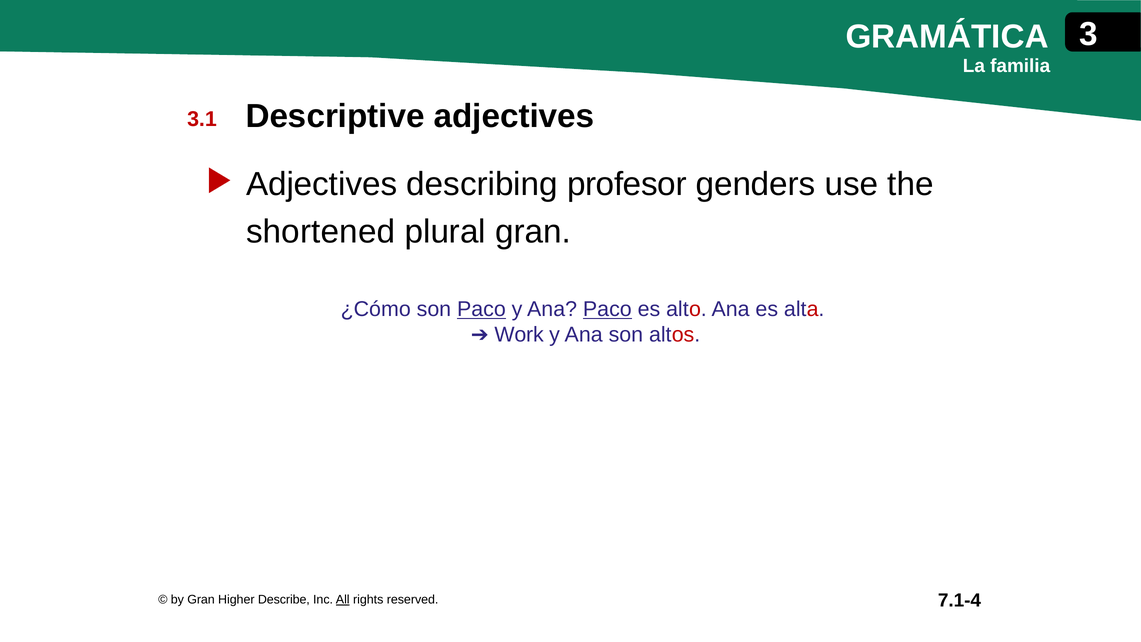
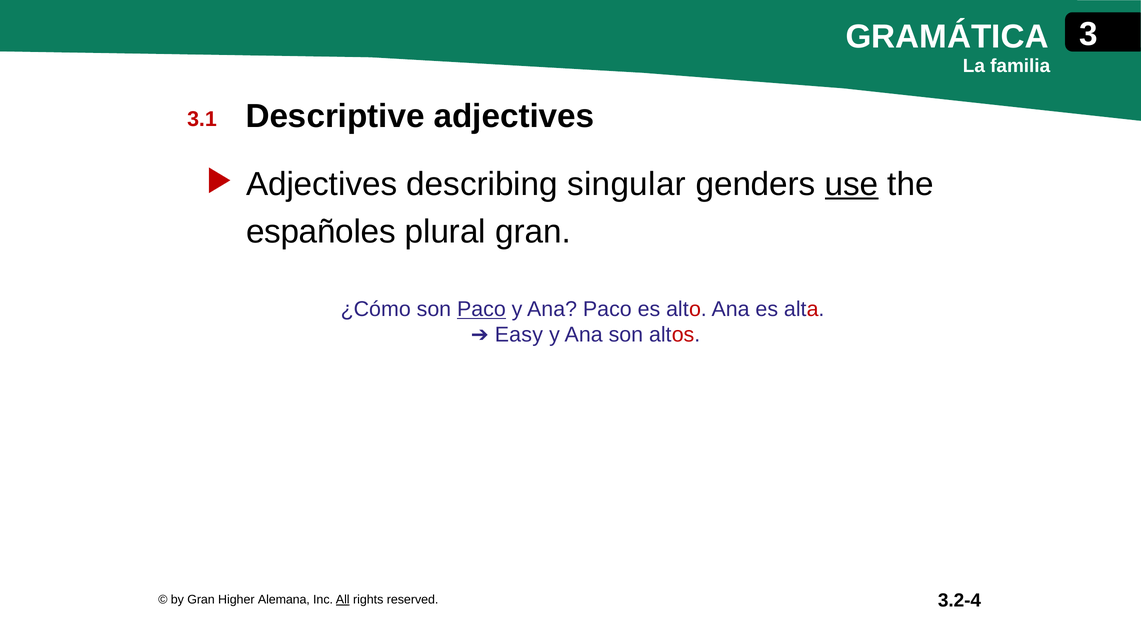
profesor: profesor -> singular (627, 184)
use underline: none -> present (852, 184)
shortened: shortened -> españoles (321, 232)
Paco underline: present -> none (607, 309)
Work: Work -> Easy (519, 335)
Describe: Describe -> Alemana (284, 599)
7.1-4: 7.1-4 -> 3.2-4 (959, 600)
